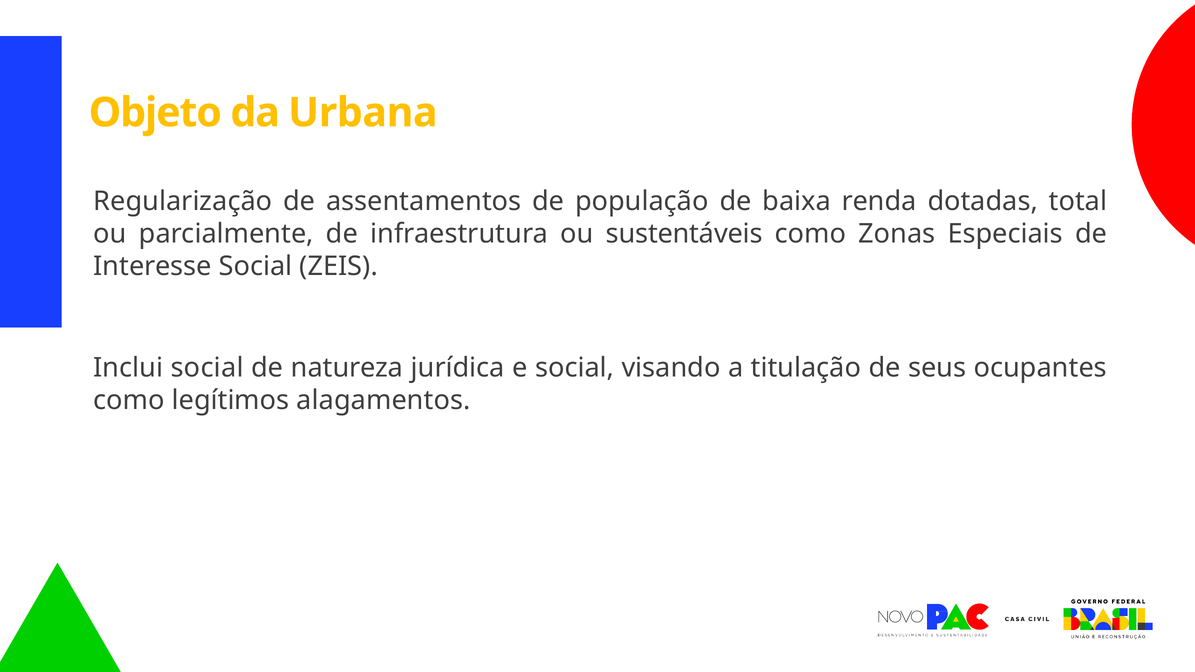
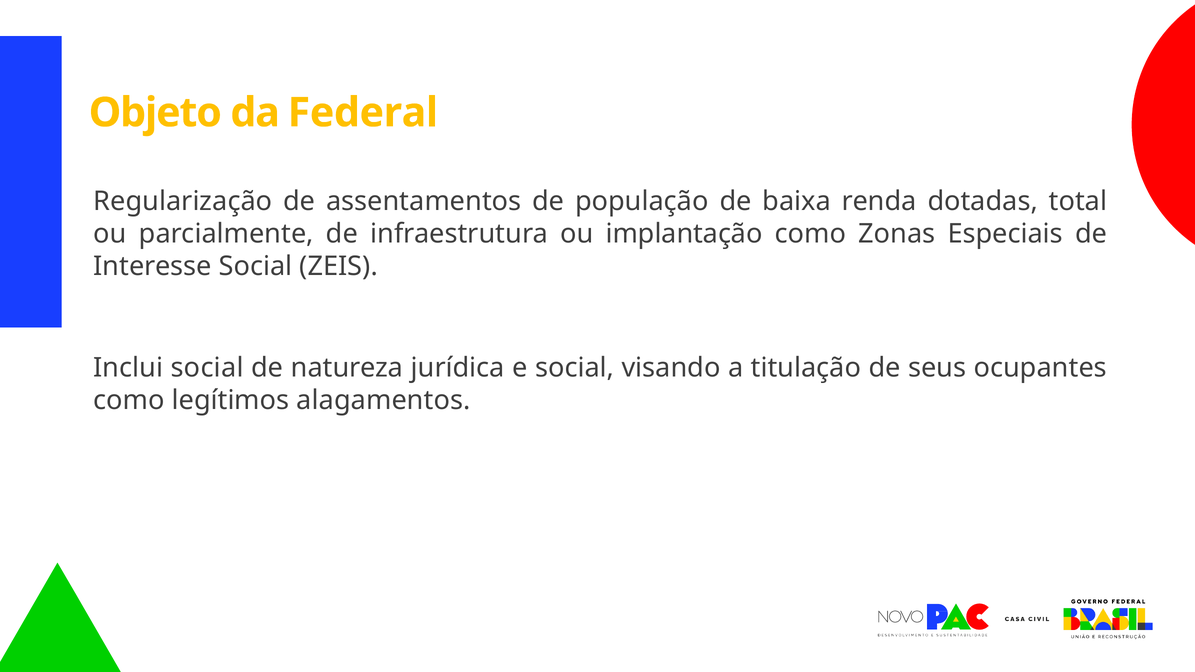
Urbana: Urbana -> Federal (363, 113)
sustentáveis: sustentáveis -> implantação (684, 234)
